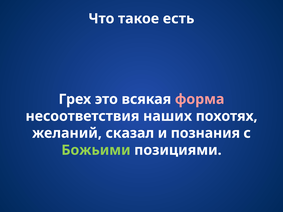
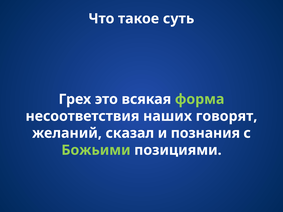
есть: есть -> суть (179, 19)
форма colour: pink -> light green (200, 99)
похотях: похотях -> говорят (227, 116)
